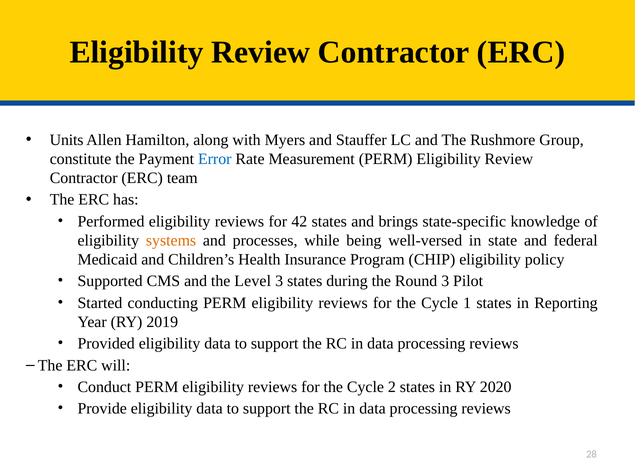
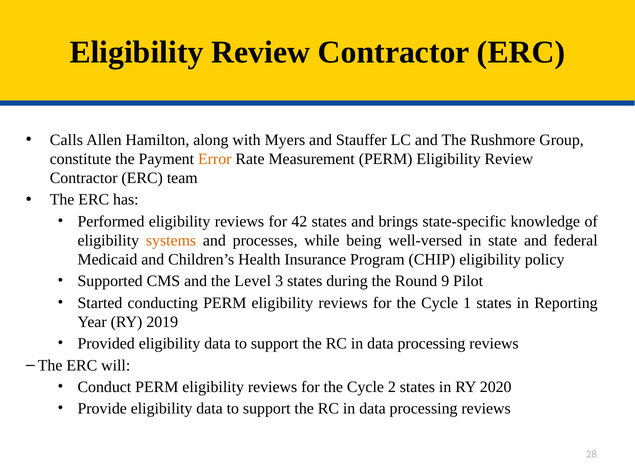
Units: Units -> Calls (66, 140)
Error colour: blue -> orange (215, 159)
Round 3: 3 -> 9 (445, 281)
